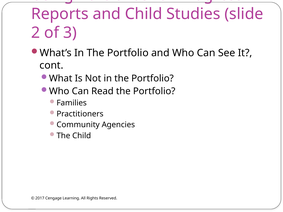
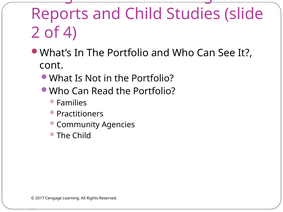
3: 3 -> 4 (70, 33)
